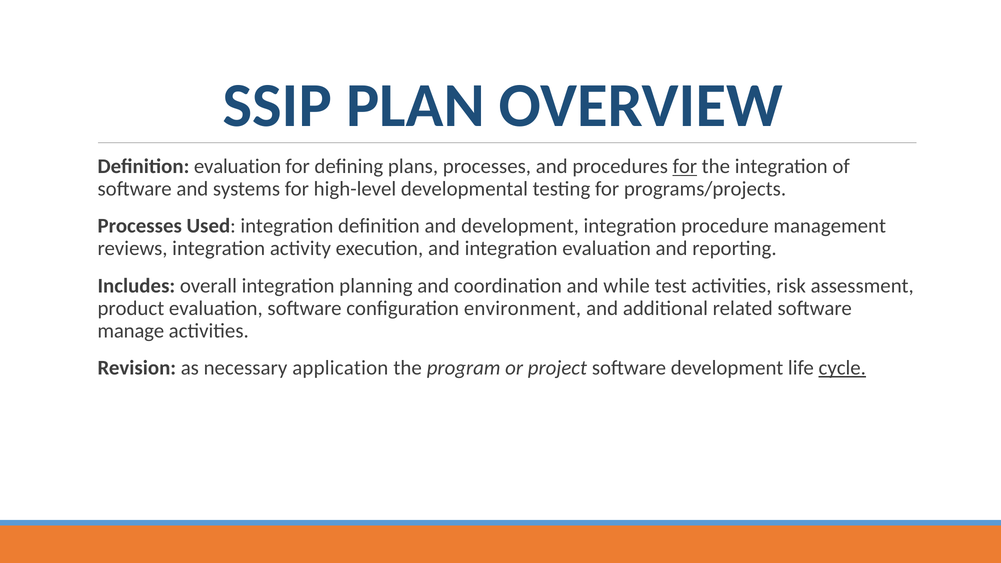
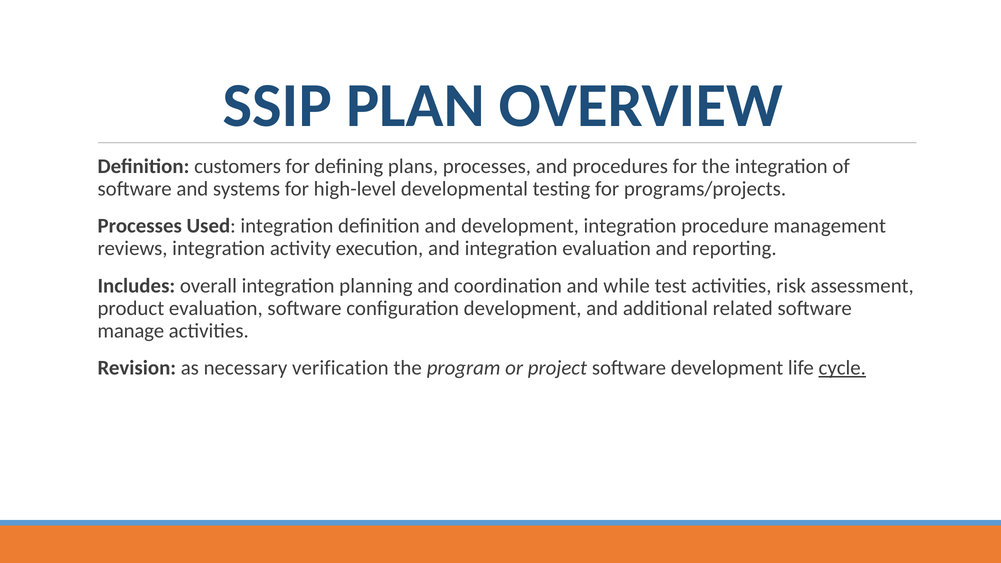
Definition evaluation: evaluation -> customers (238, 166)
for underline: present -> none (685, 166)
configuration environment: environment -> development (523, 308)
application: application -> verification (340, 368)
